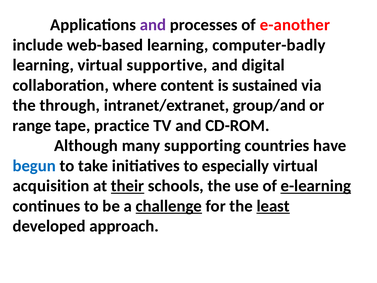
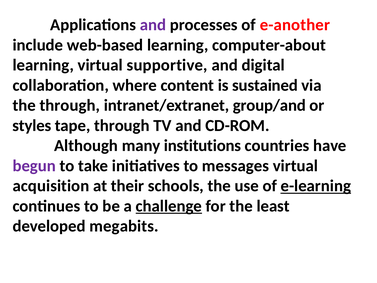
computer-badly: computer-badly -> computer-about (269, 45)
range: range -> styles (32, 125)
tape practice: practice -> through (122, 125)
supporting: supporting -> institutions (203, 146)
begun colour: blue -> purple (34, 166)
especially: especially -> messages (235, 166)
their underline: present -> none (128, 186)
least underline: present -> none (273, 206)
approach: approach -> megabits (124, 226)
